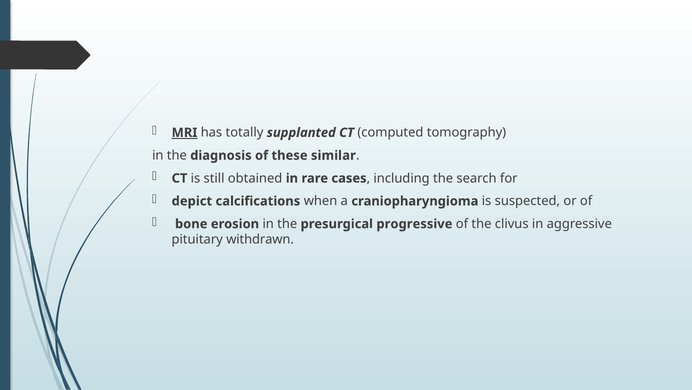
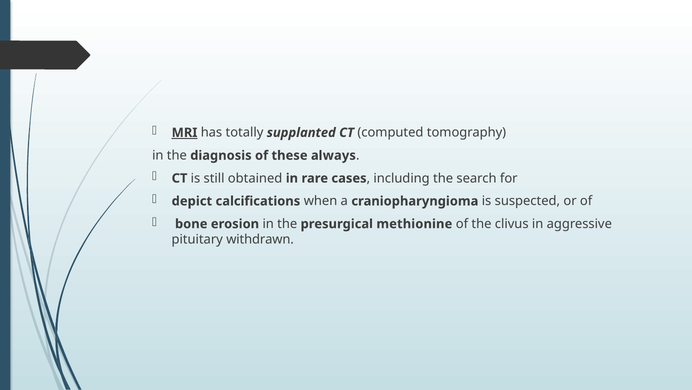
similar: similar -> always (333, 155)
progressive: progressive -> methionine (414, 224)
